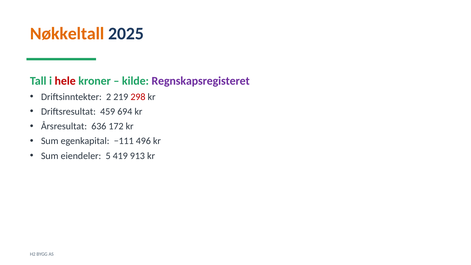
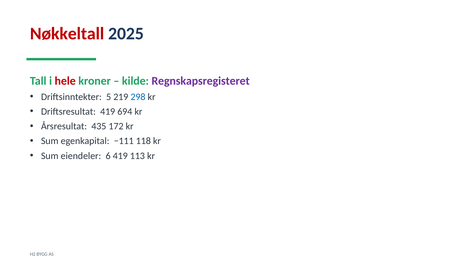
Nøkkeltall colour: orange -> red (67, 34)
2: 2 -> 5 (109, 97)
298 colour: red -> blue (138, 97)
Driftsresultat 459: 459 -> 419 (108, 112)
636: 636 -> 435 (99, 126)
496: 496 -> 118 (143, 141)
5: 5 -> 6 (108, 156)
913: 913 -> 113 (137, 156)
